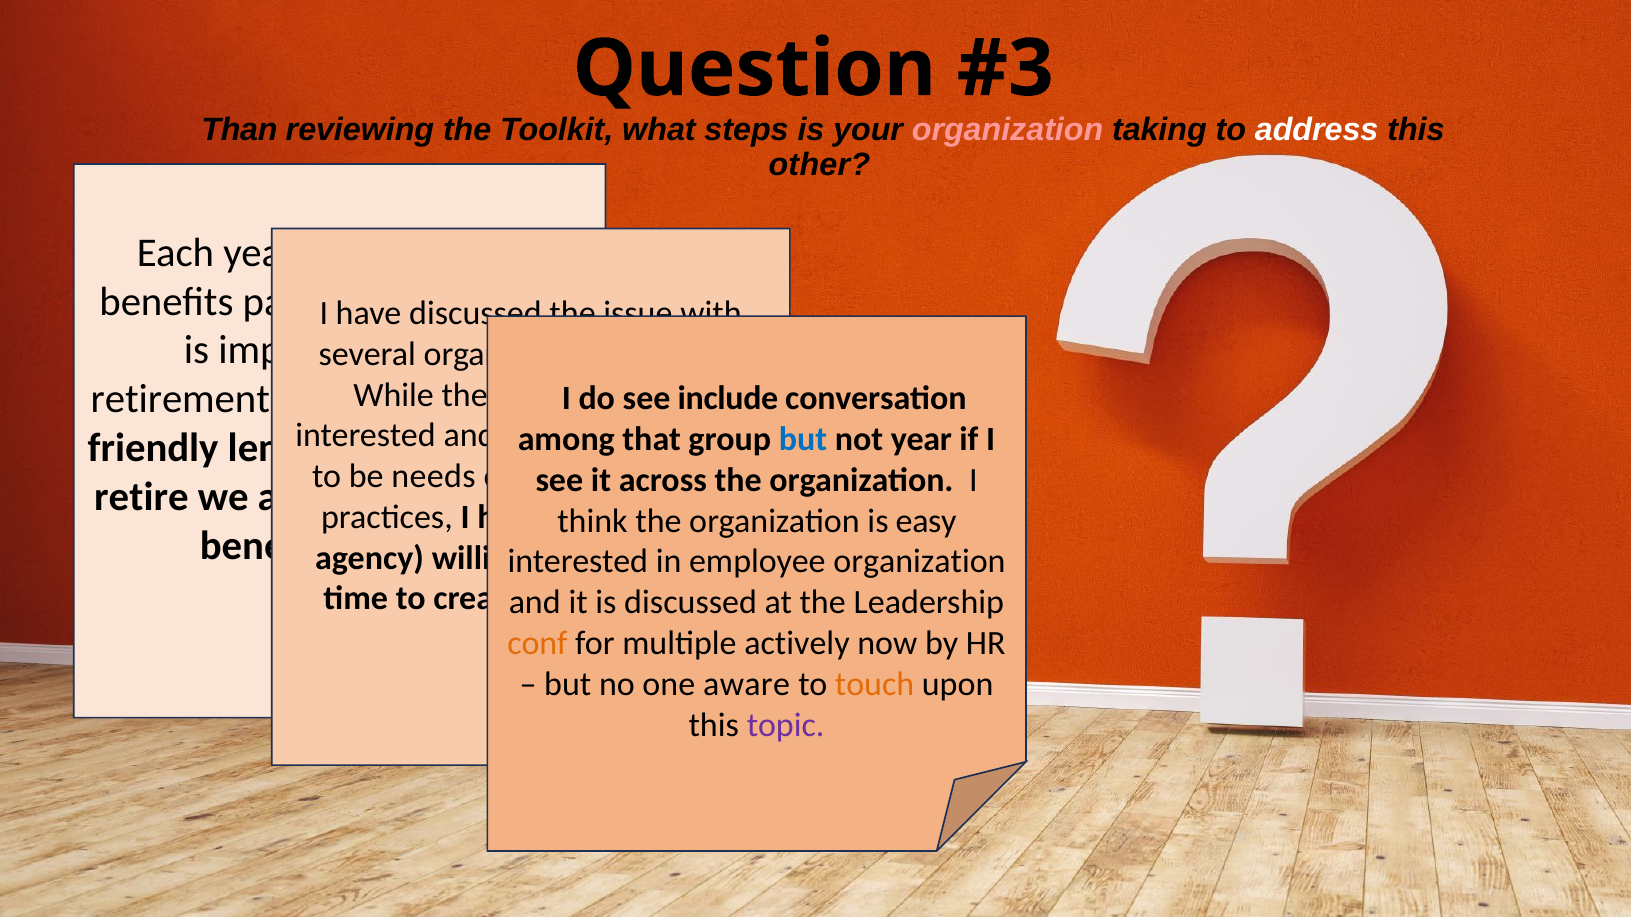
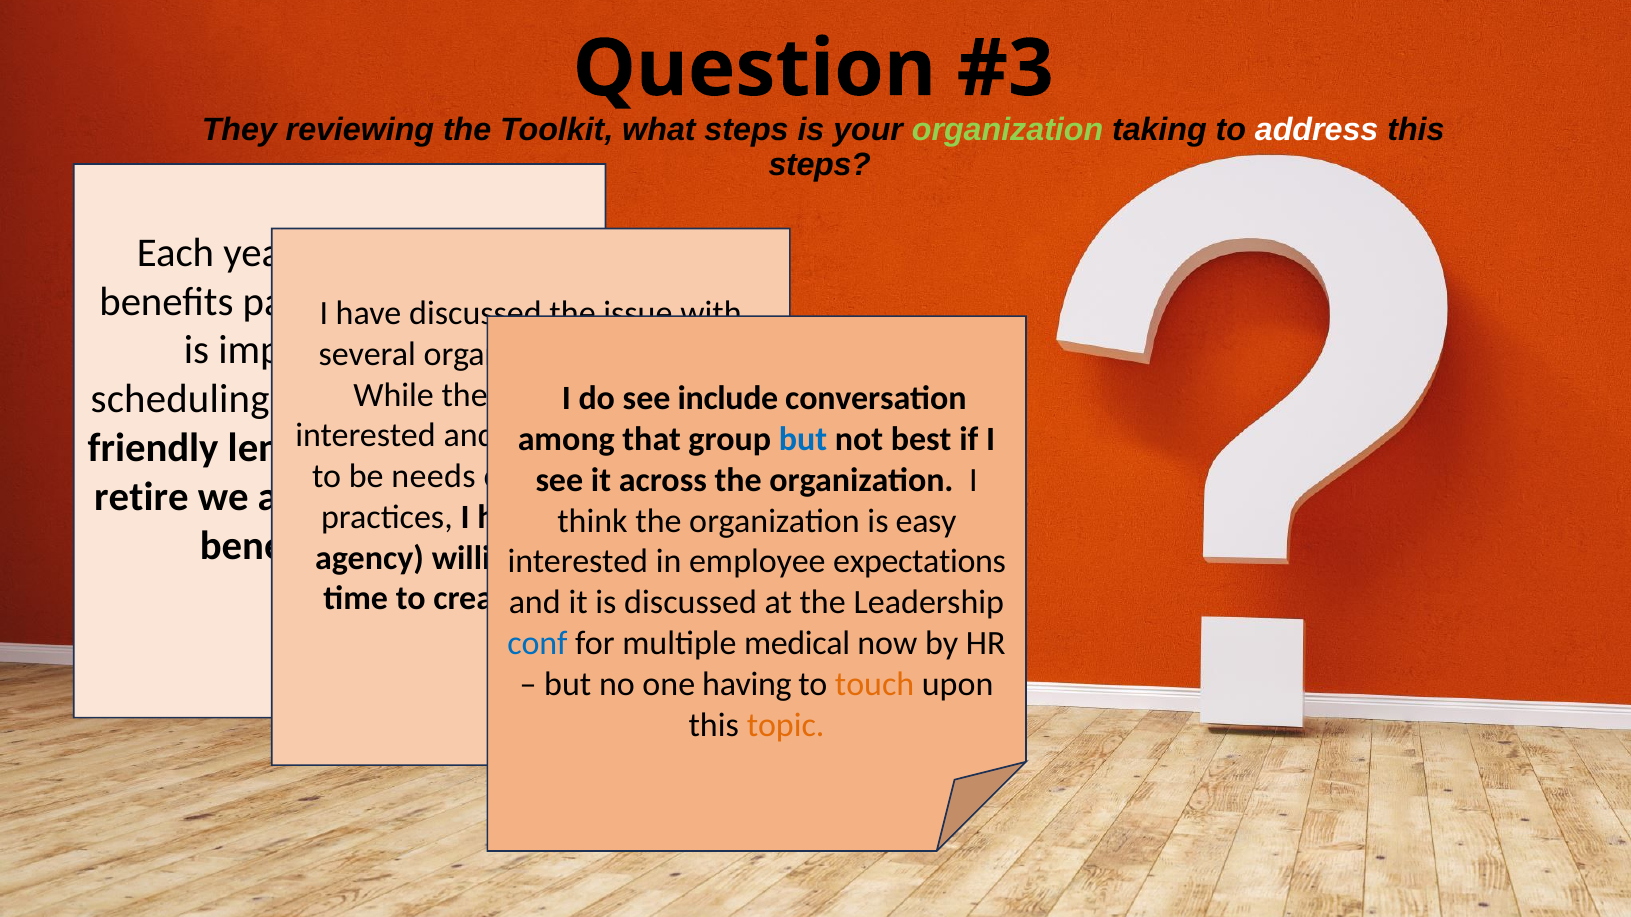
Than: Than -> They (239, 130)
organization colour: pink -> light green (1008, 130)
other: other -> steps (820, 165)
retirement: retirement -> scheduling (185, 400)
not year: year -> best (921, 440)
organization: organization -> expectations (920, 562)
conf colour: orange -> blue (537, 644)
actively: actively -> medical (797, 644)
aware: aware -> having (747, 684)
topic colour: purple -> orange (786, 725)
